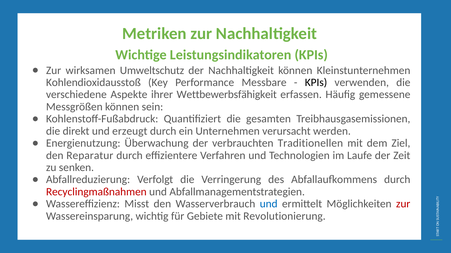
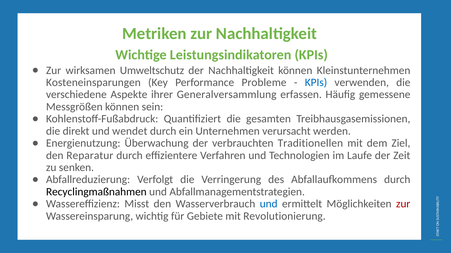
Kohlendioxidausstoß: Kohlendioxidausstoß -> Kosteneinsparungen (93, 83)
Messbare: Messbare -> Probleme (264, 83)
KPIs colour: black -> blue (316, 83)
Wettbewerbsfähigkeit: Wettbewerbsfähigkeit -> Generalversammlung (227, 95)
erzeugt: erzeugt -> wendet (130, 131)
Recyclingmaßnahmen colour: red -> black (96, 192)
